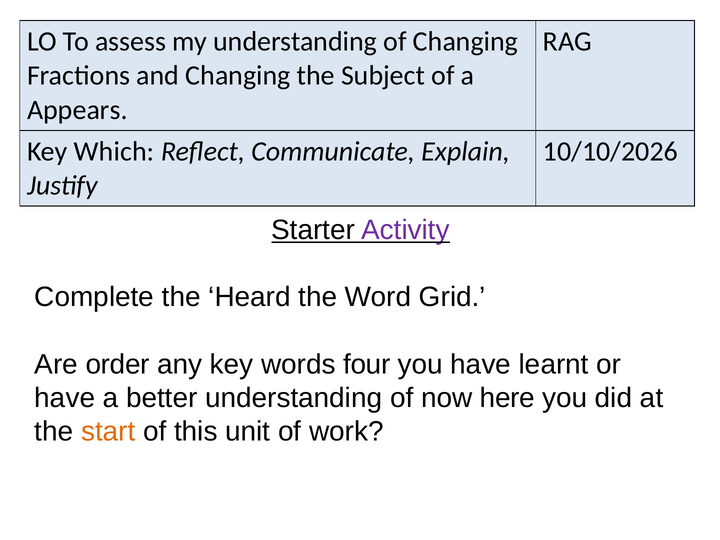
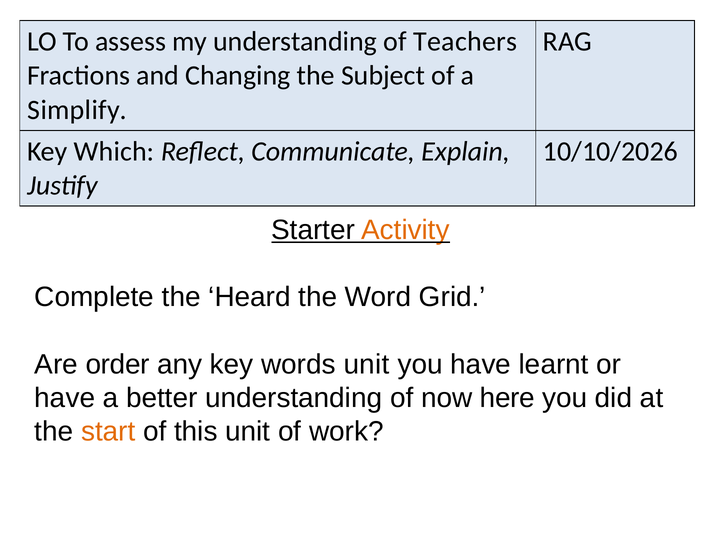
of Changing: Changing -> Teachers (465, 42)
Appears: Appears -> Simplify (77, 110)
Activity colour: purple -> orange (406, 230)
words four: four -> unit (367, 364)
